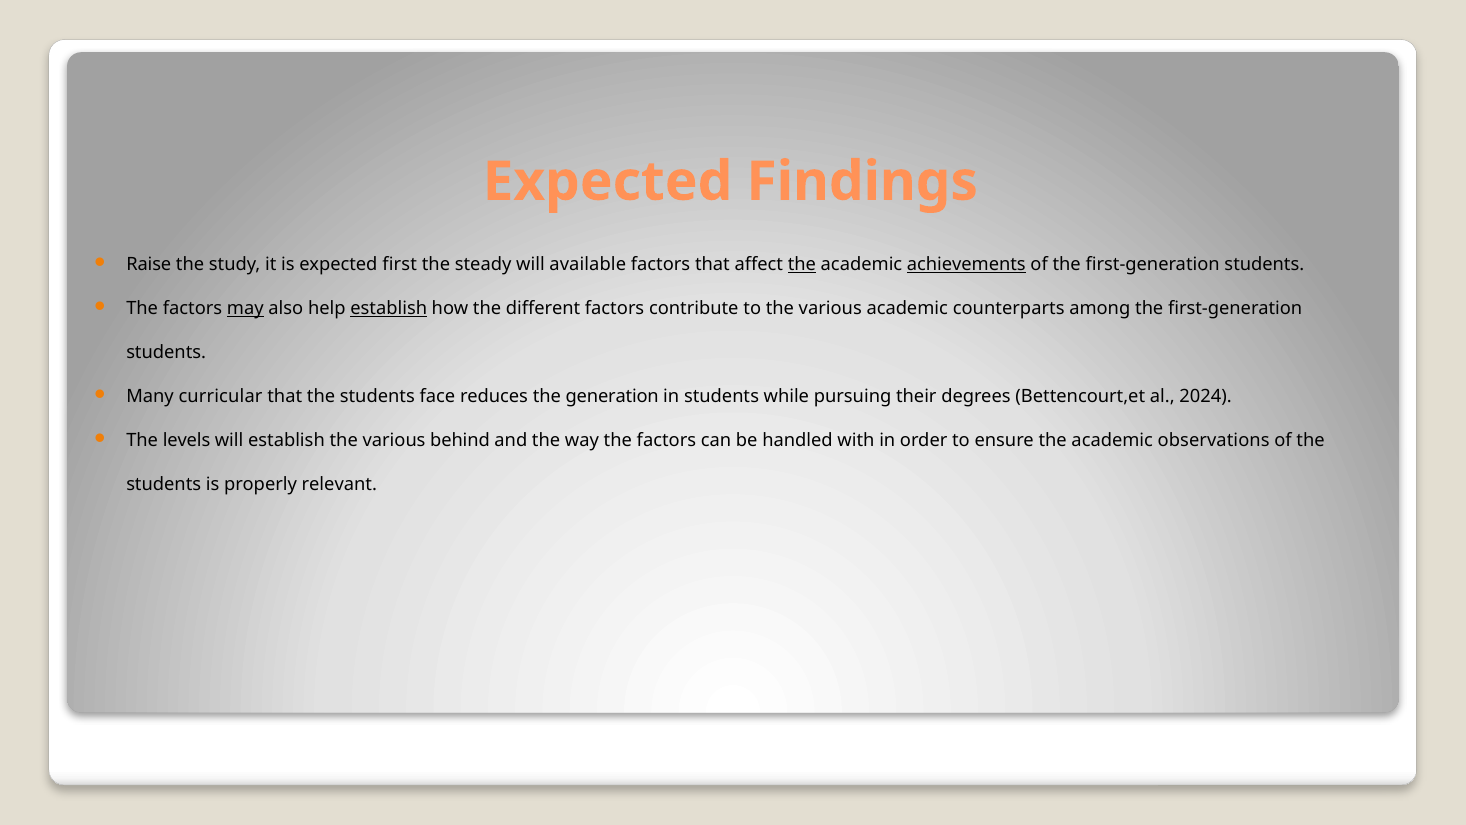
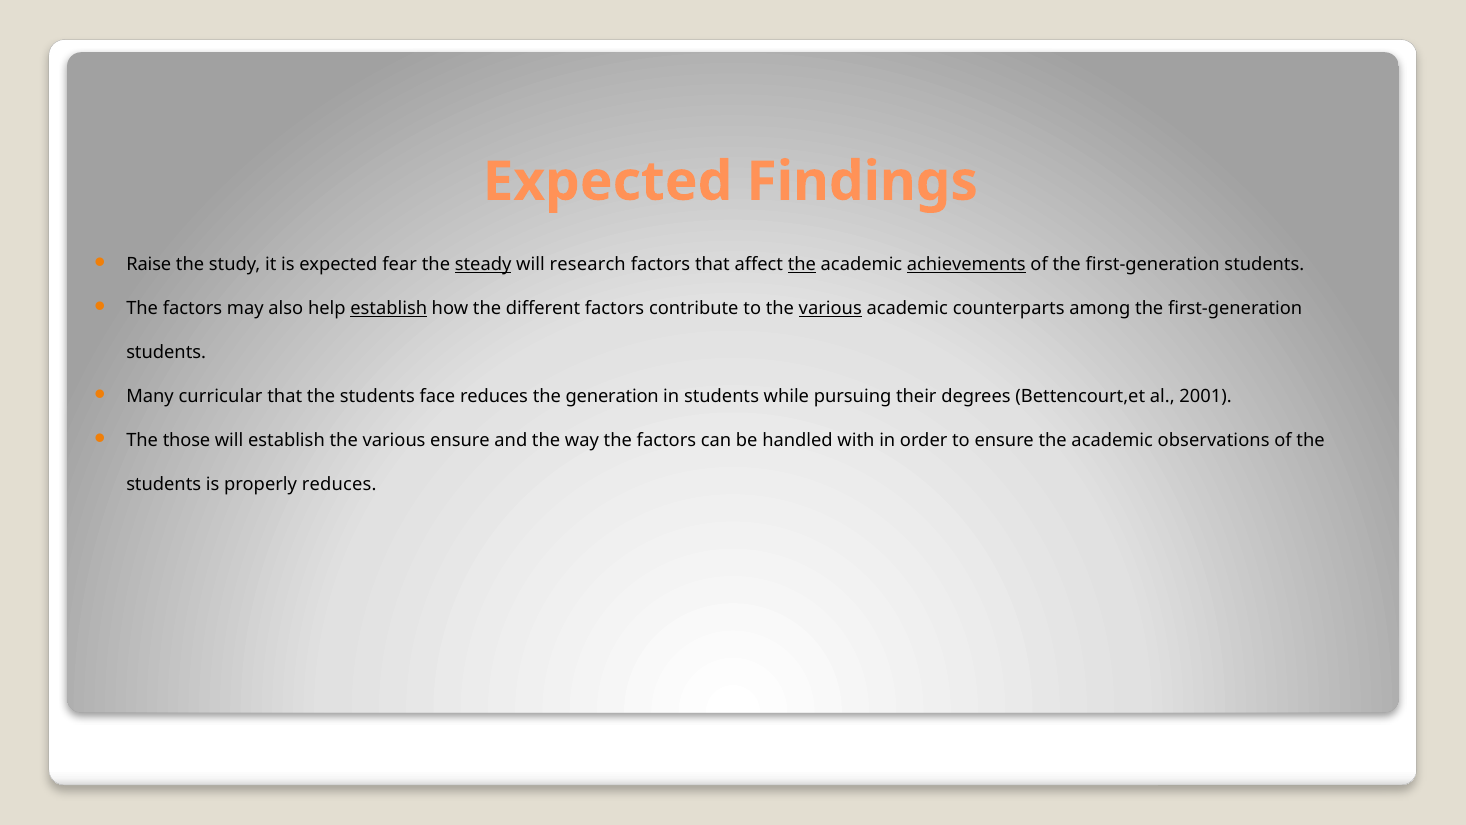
first: first -> fear (400, 265)
steady underline: none -> present (483, 265)
available: available -> research (588, 265)
may underline: present -> none (245, 309)
various underline: none -> present (830, 309)
2024: 2024 -> 2001 (1206, 397)
levels: levels -> those (187, 441)
various behind: behind -> ensure (460, 441)
properly relevant: relevant -> reduces (339, 485)
